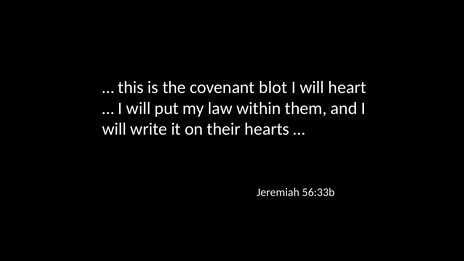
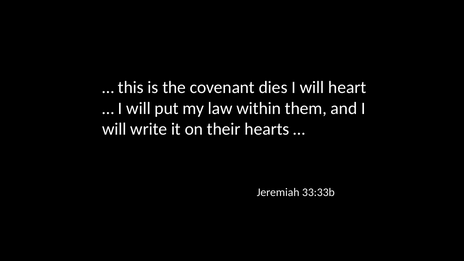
blot: blot -> dies (273, 87)
56:33b: 56:33b -> 33:33b (318, 192)
